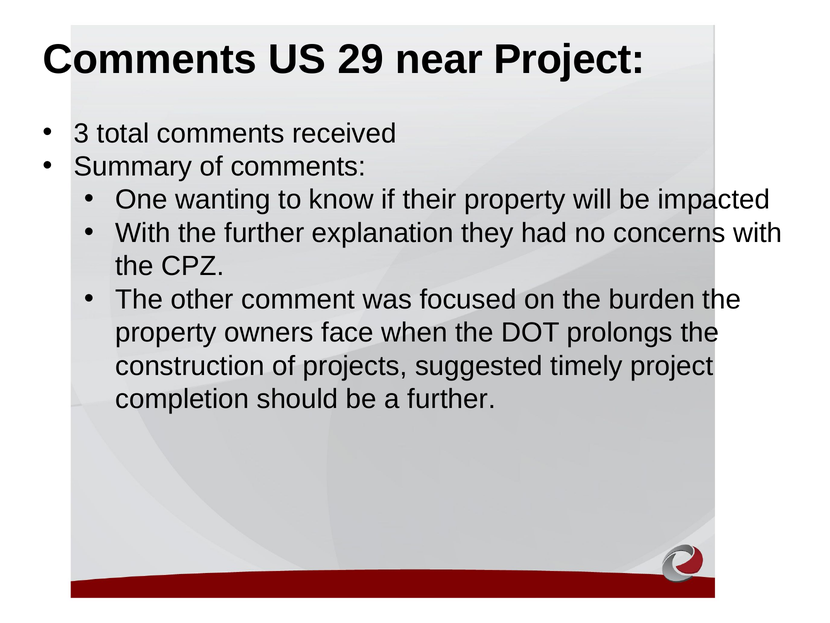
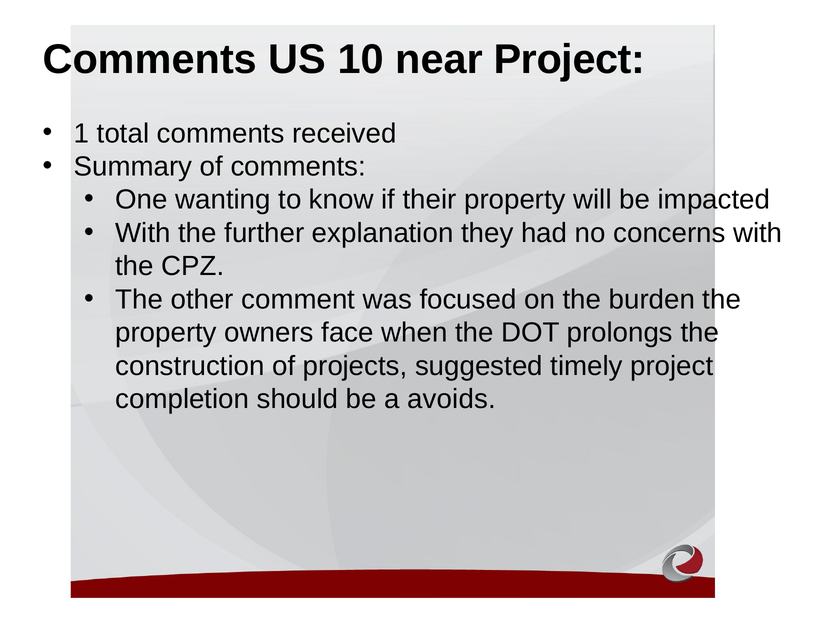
29: 29 -> 10 (361, 60)
3: 3 -> 1 (82, 133)
a further: further -> avoids (452, 399)
